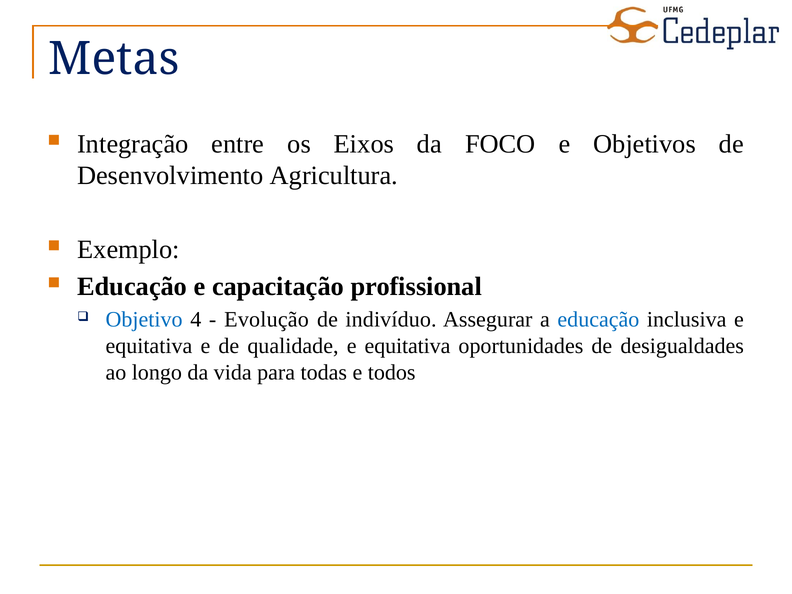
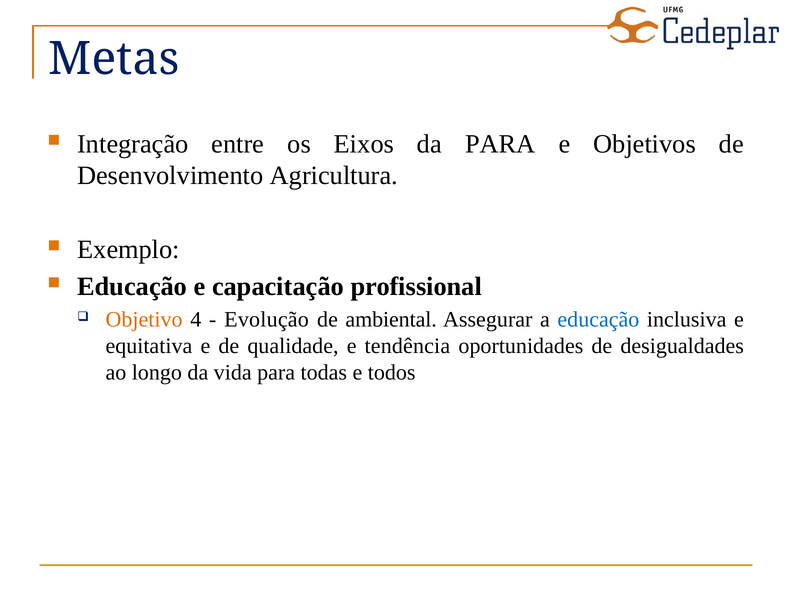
da FOCO: FOCO -> PARA (500, 144)
Objetivo colour: blue -> orange (144, 320)
indivíduo: indivíduo -> ambiental (391, 320)
qualidade e equitativa: equitativa -> tendência (407, 346)
